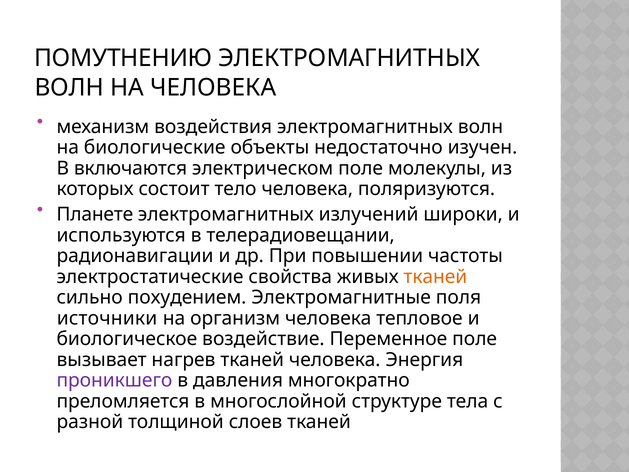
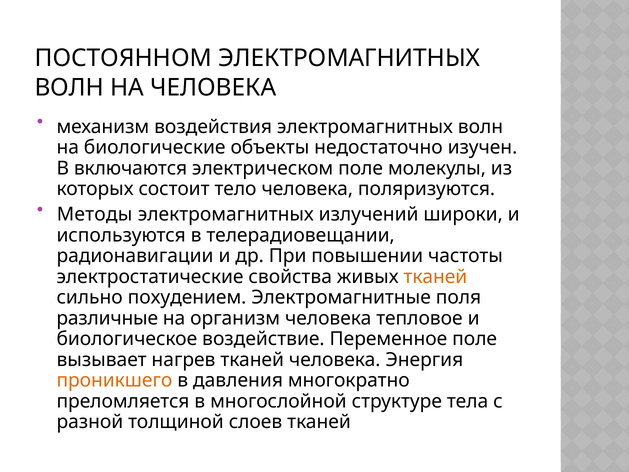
ПОМУТНЕНИЮ: ПОМУТНЕНИЮ -> ПОСТОЯННОМ (123, 58)
Планете: Планете -> Методы (95, 214)
источники: источники -> различные (107, 318)
проникшего colour: purple -> orange (114, 380)
